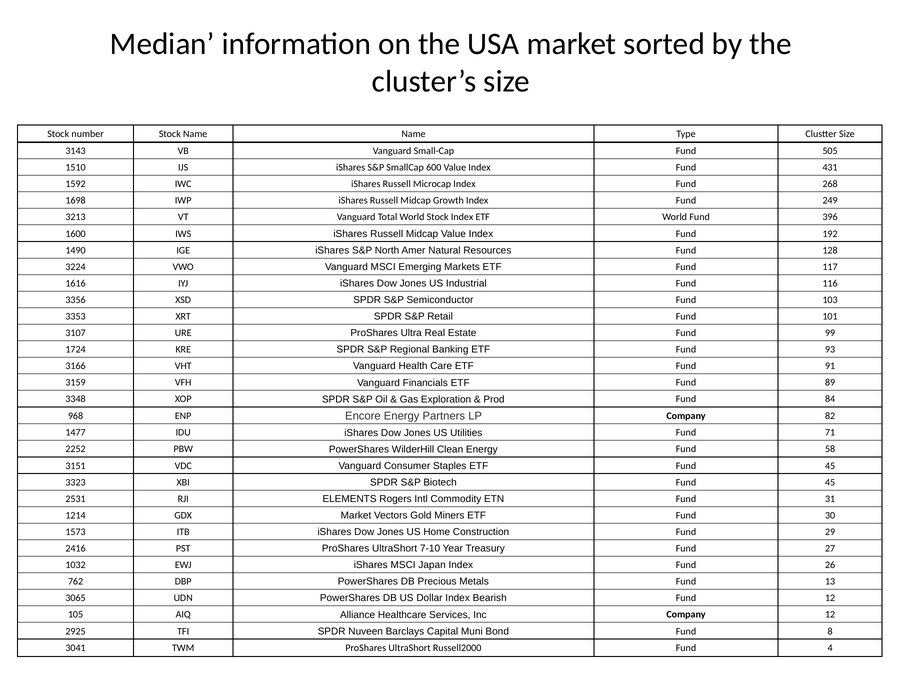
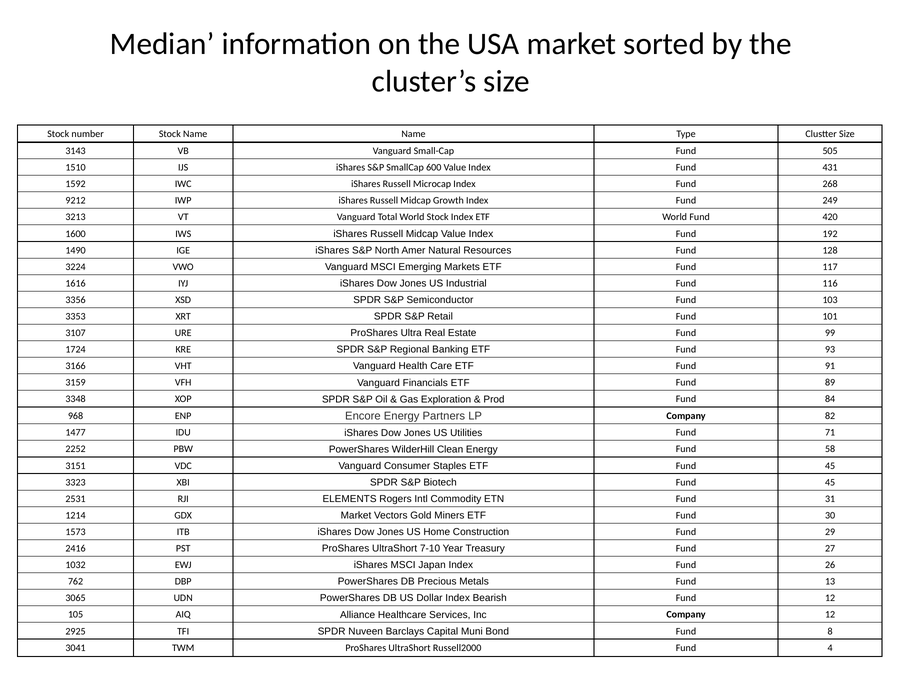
1698: 1698 -> 9212 (76, 201)
396: 396 -> 420 (830, 217)
